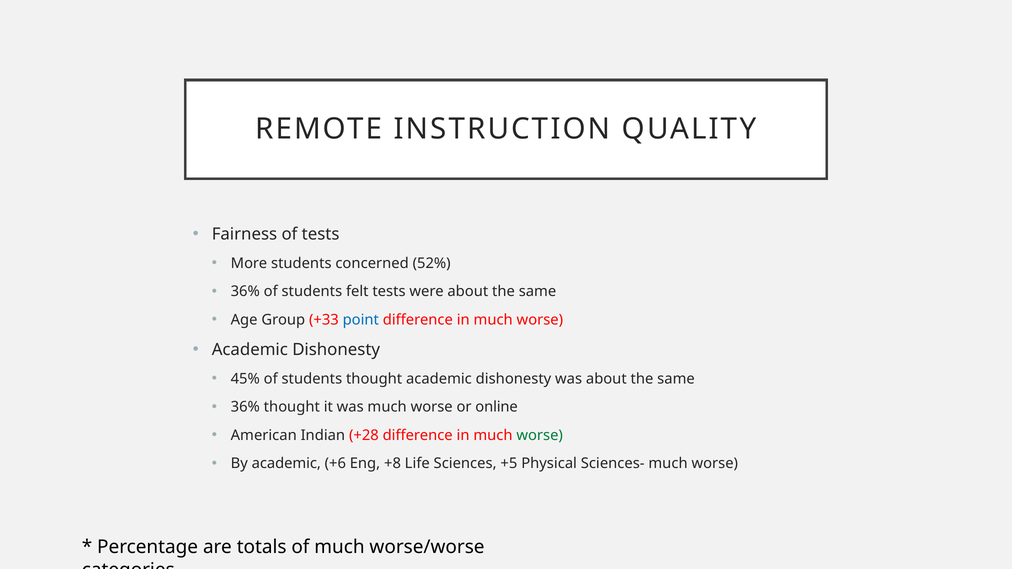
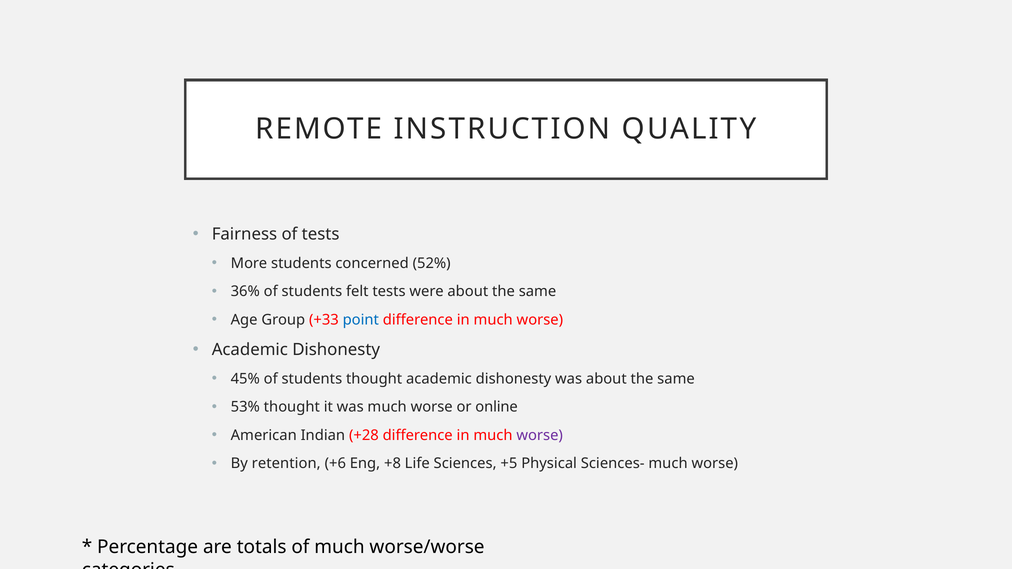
36%: 36% -> 53% (245, 407)
worse colour: green -> purple (540, 436)
By academic: academic -> retention (286, 464)
